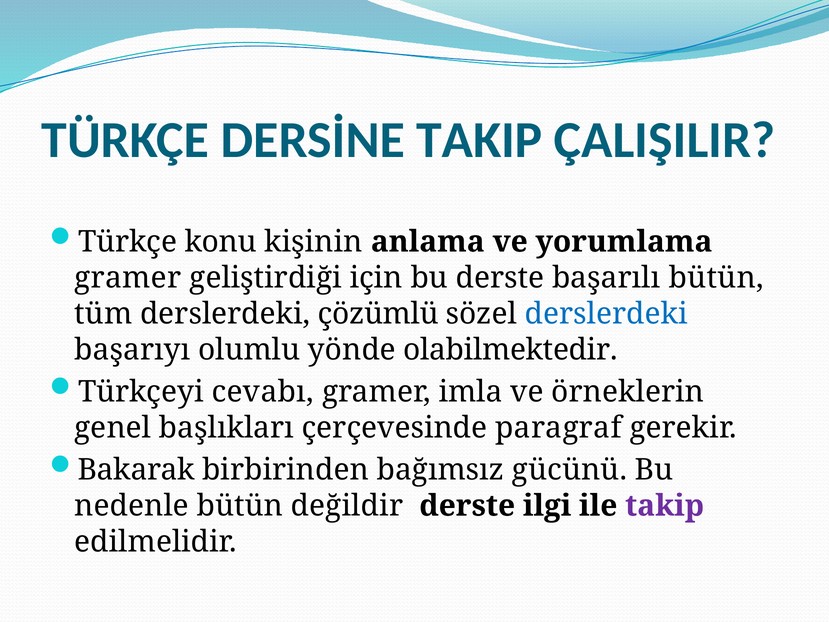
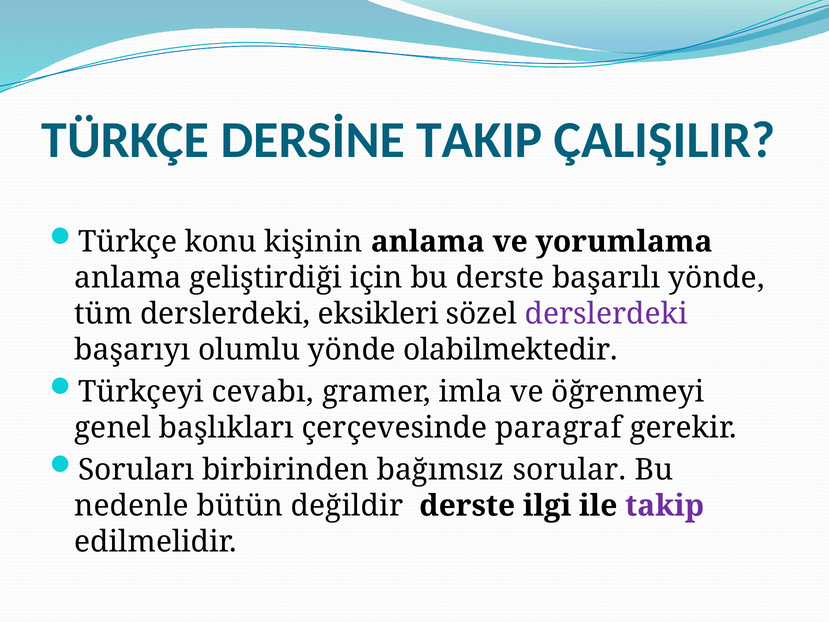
gramer: gramer -> anlama (128, 278)
başarılı bütün: bütün -> yönde (716, 278)
çözümlü: çözümlü -> eksikleri (378, 314)
derslerdeki colour: blue -> purple (606, 314)
örneklerin: örneklerin -> öğrenmeyi (628, 392)
Bakarak: Bakarak -> Soruları (136, 470)
gücünü: gücünü -> sorular (569, 470)
